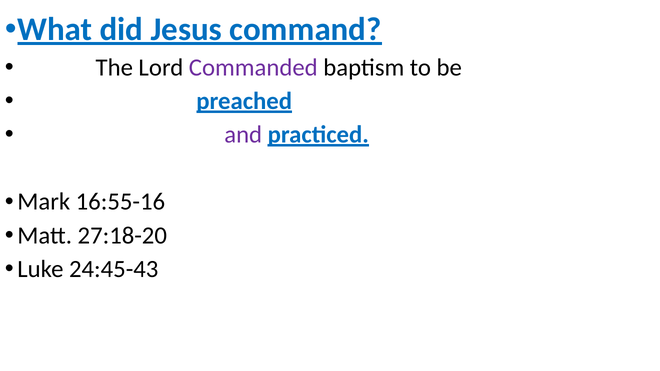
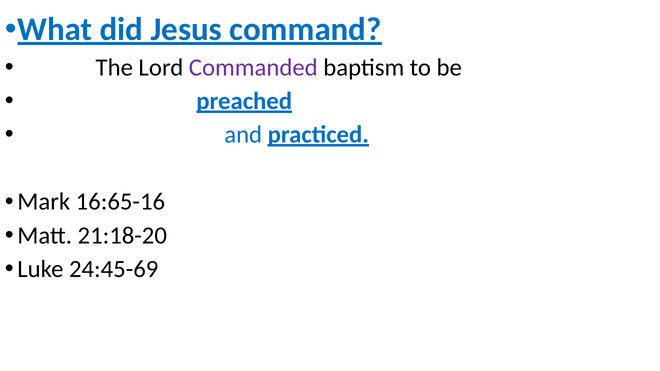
and colour: purple -> blue (243, 135)
16:55-16: 16:55-16 -> 16:65-16 (120, 202)
27:18-20: 27:18-20 -> 21:18-20 (122, 236)
24:45-43: 24:45-43 -> 24:45-69 (114, 269)
